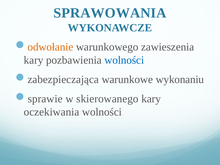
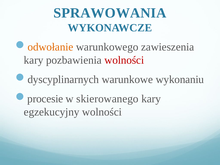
wolności colour: blue -> red (124, 60)
zabezpieczająca: zabezpieczająca -> dyscyplinarnych (63, 79)
sprawie: sprawie -> procesie (45, 99)
oczekiwania: oczekiwania -> egzekucyjny (52, 112)
